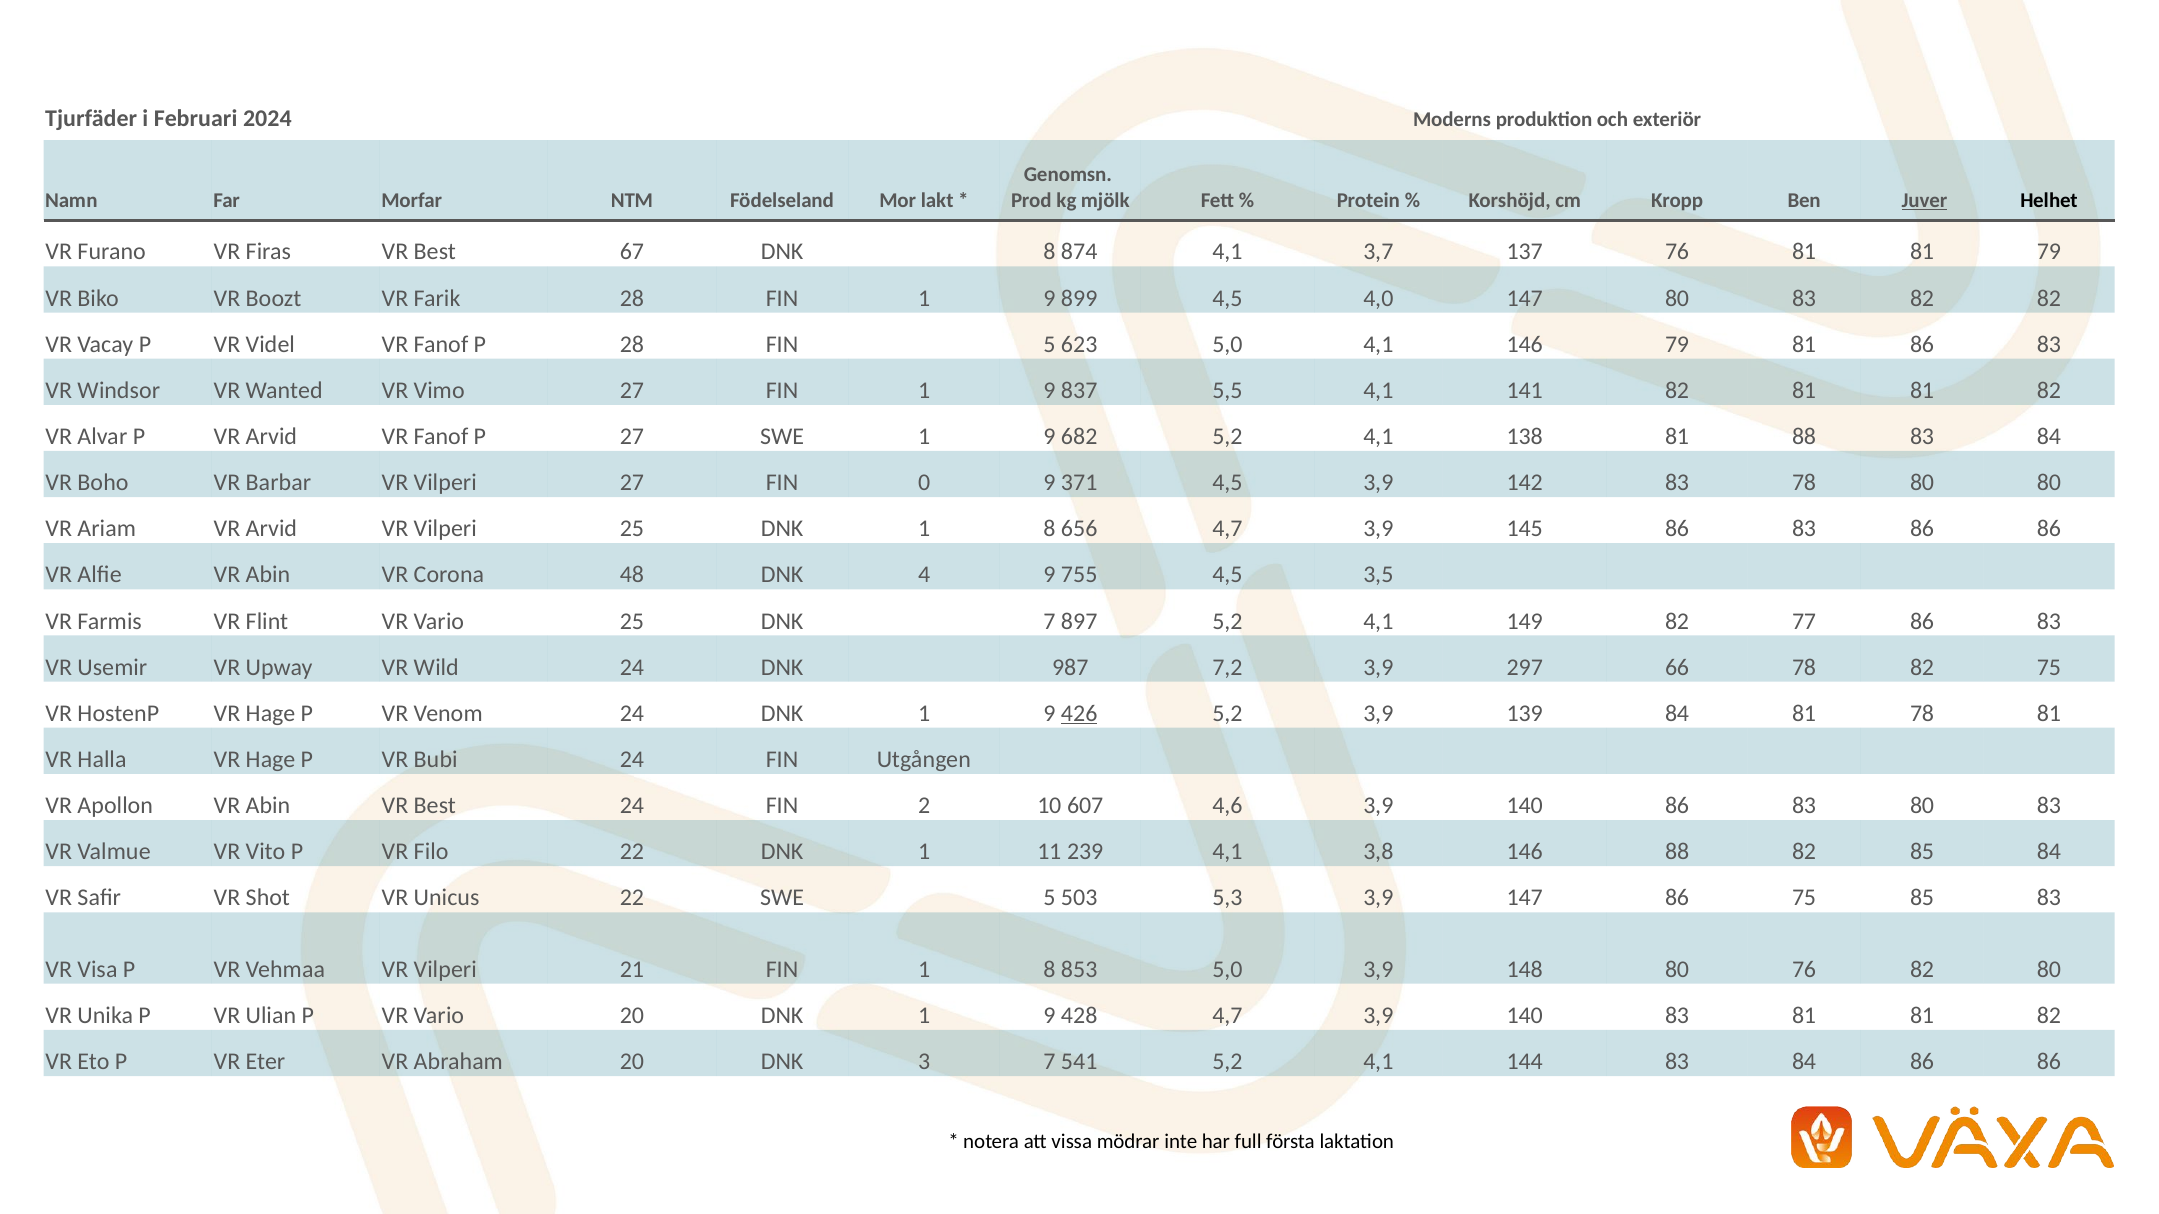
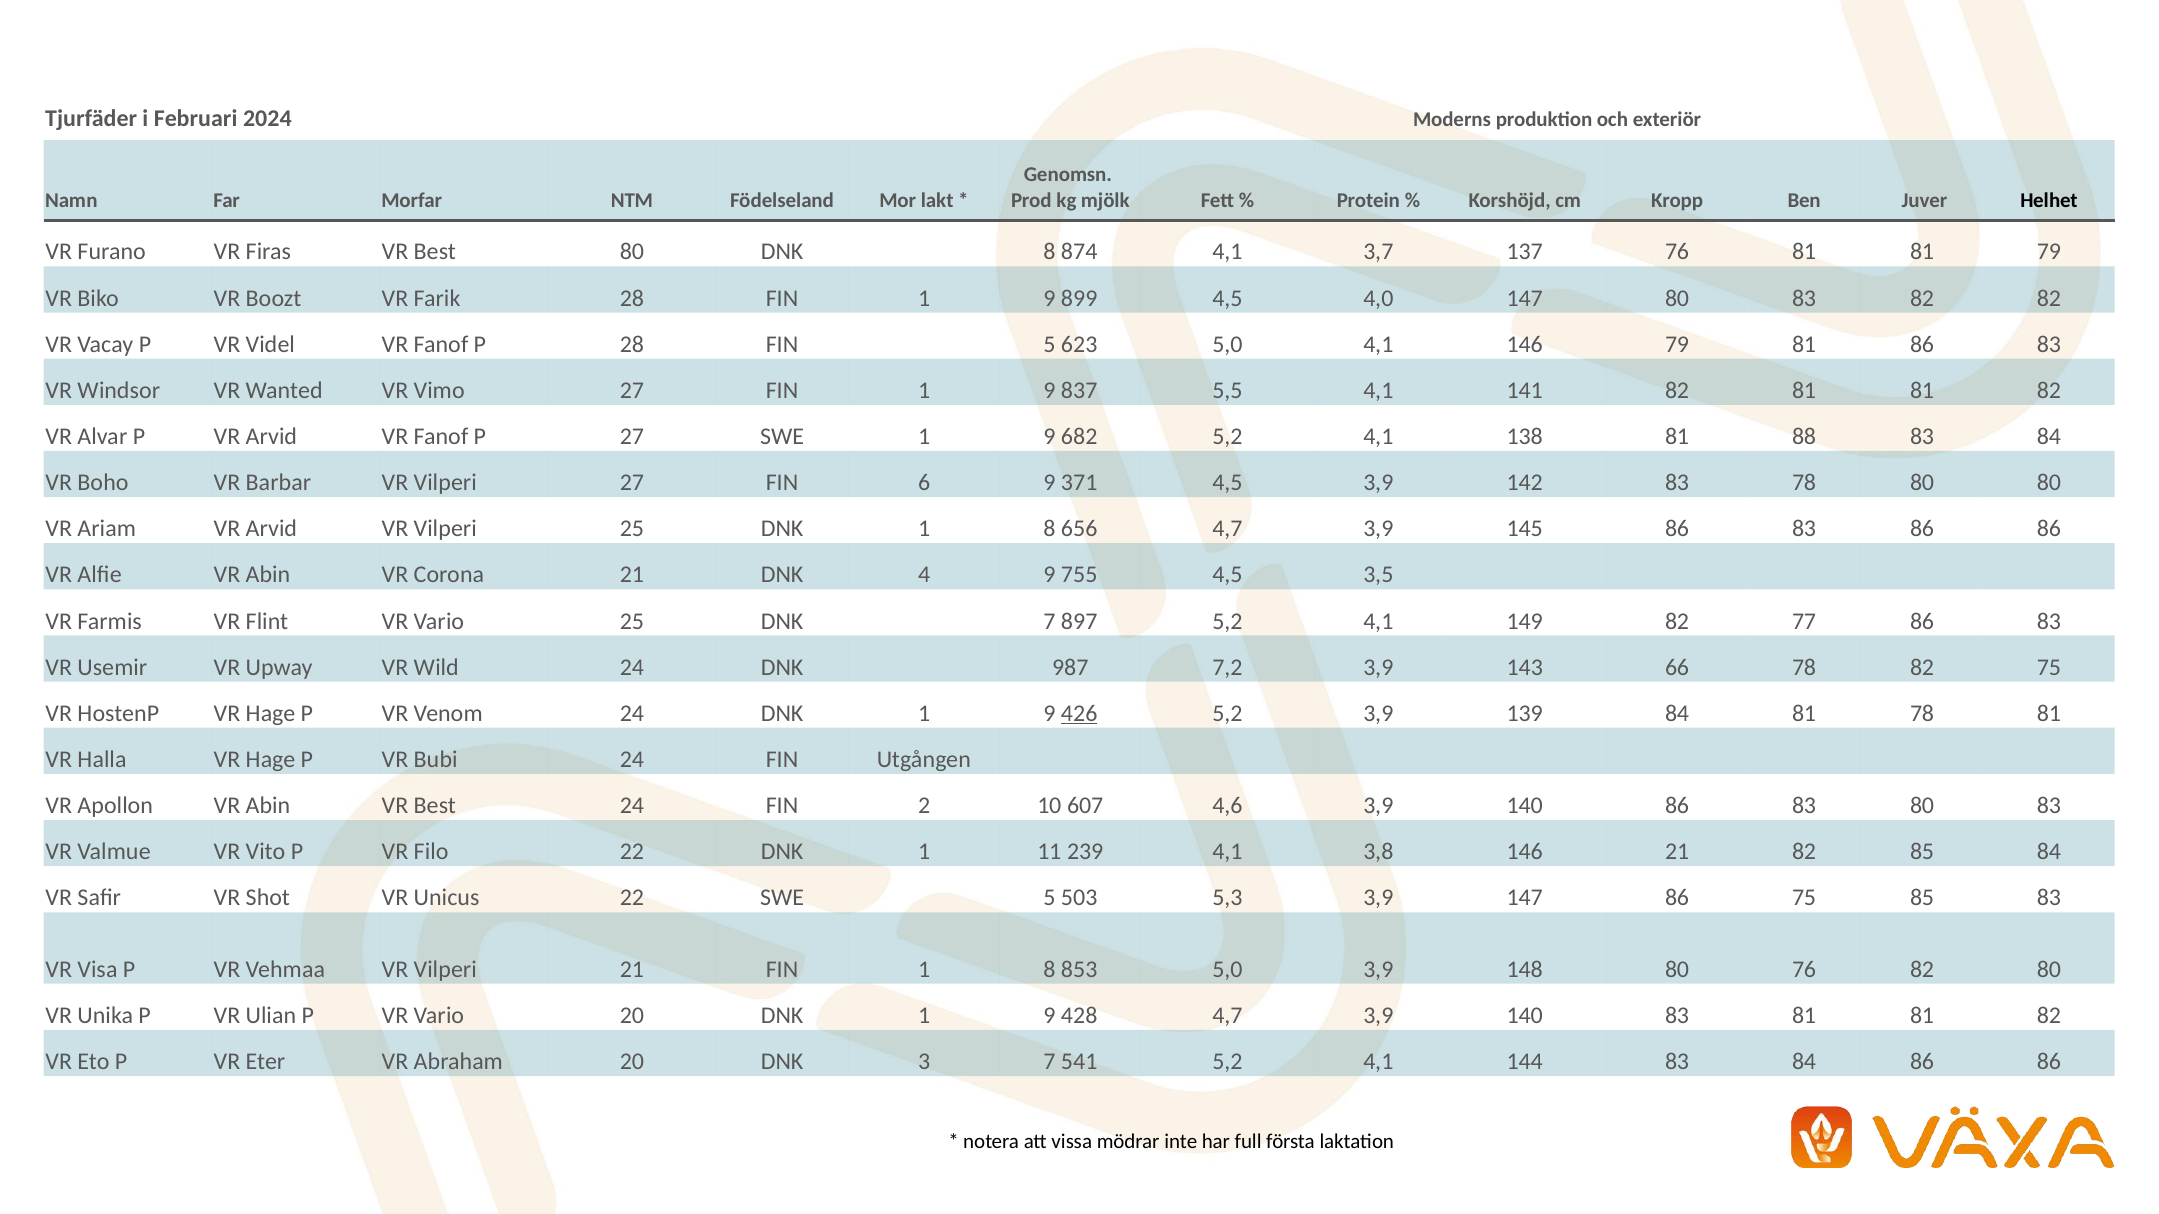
Juver underline: present -> none (1924, 200)
Best 67: 67 -> 80 (632, 252)
0: 0 -> 6 (924, 483)
Corona 48: 48 -> 21 (632, 575)
297: 297 -> 143 (1525, 668)
146 88: 88 -> 21 (1677, 852)
